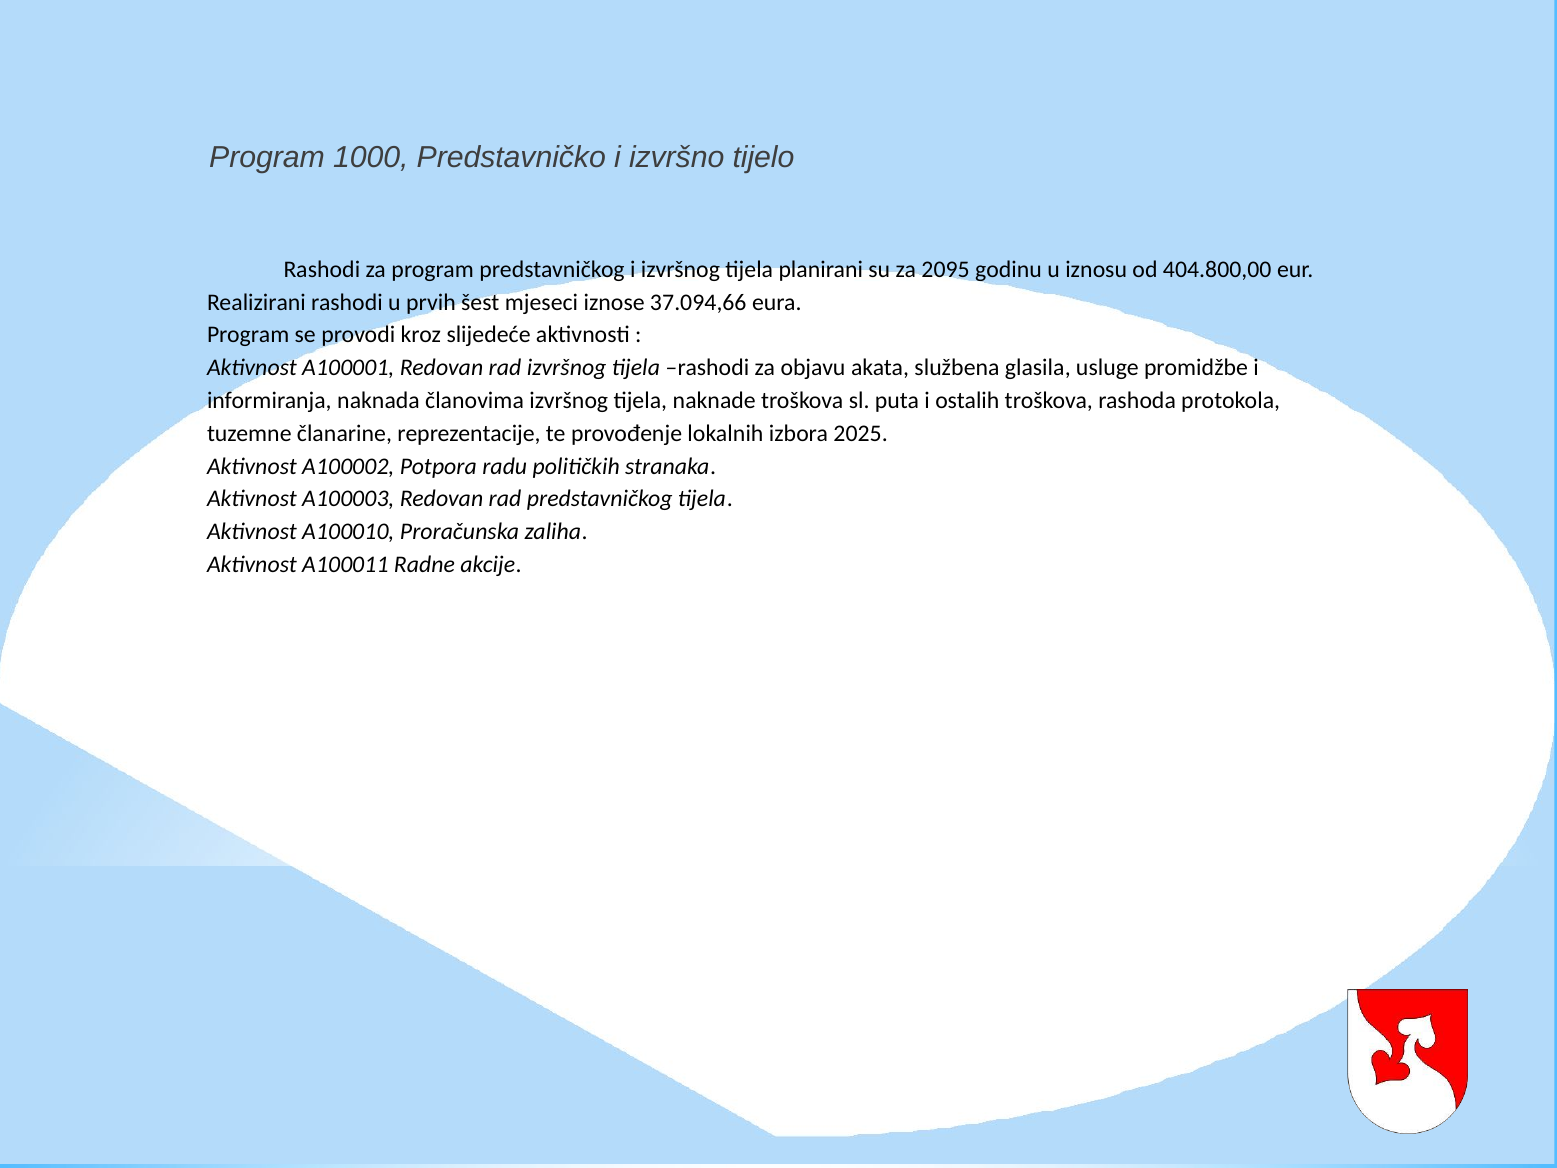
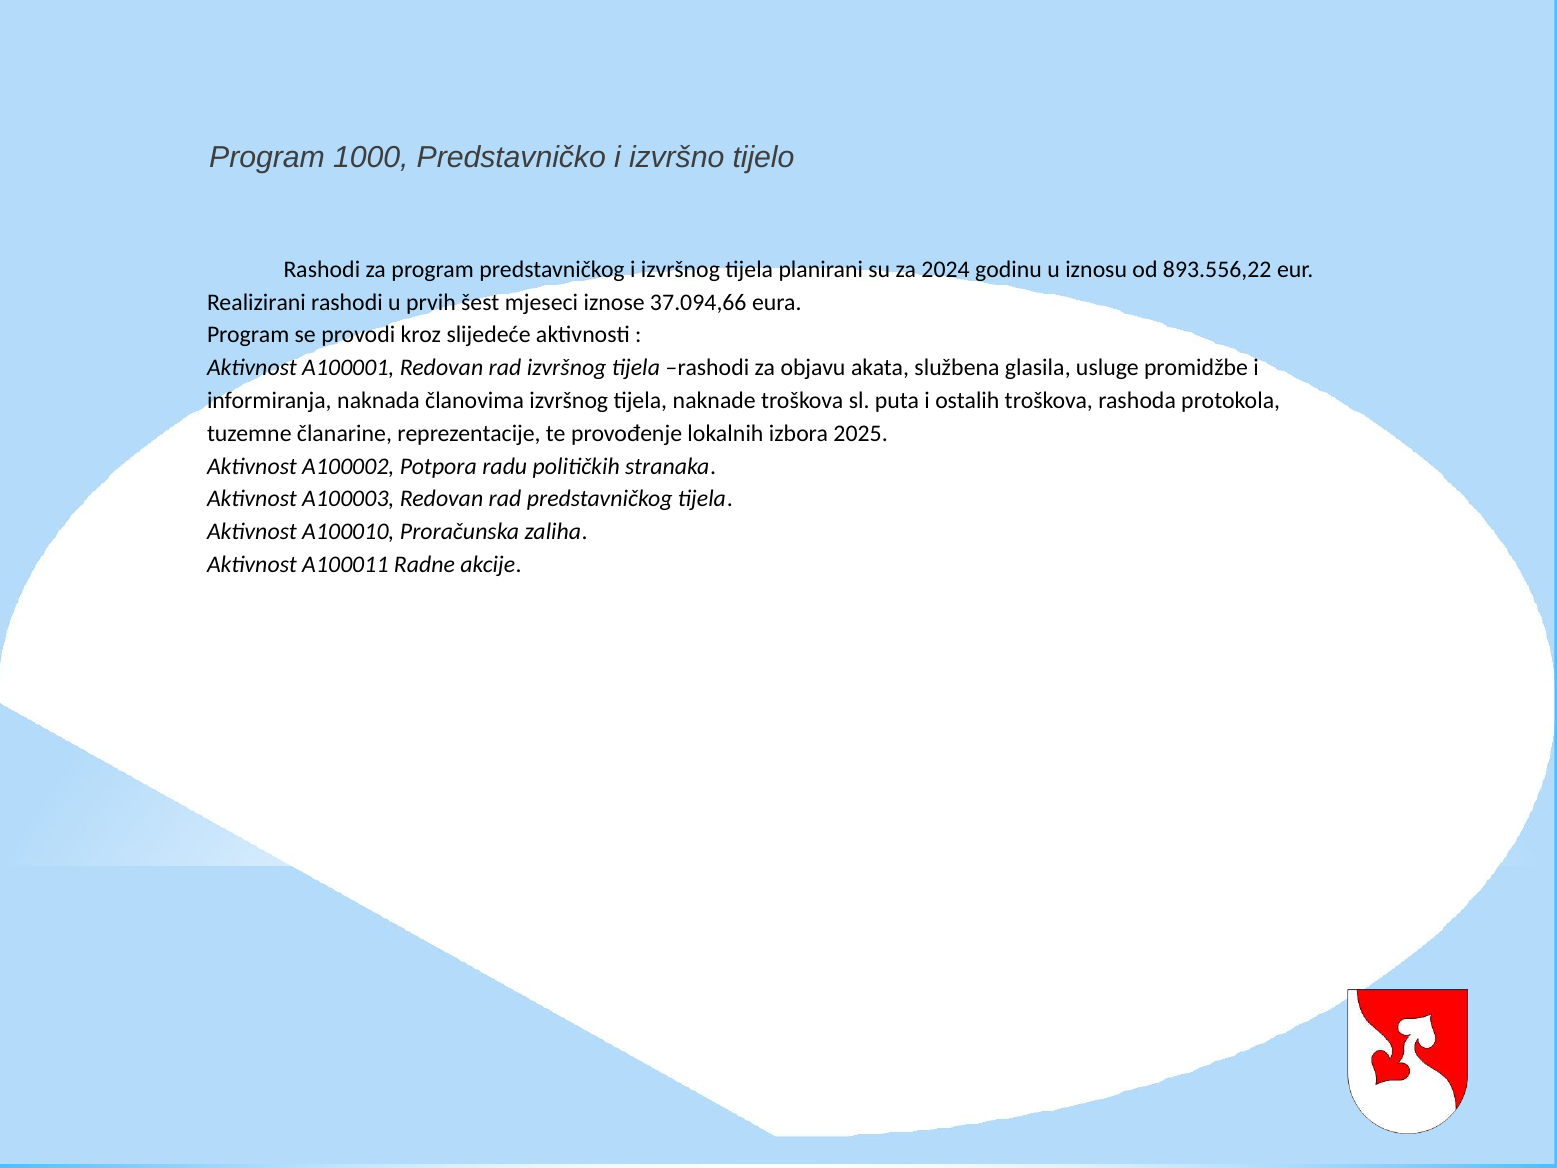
2095: 2095 -> 2024 (946, 269)
404.800,00: 404.800,00 -> 893.556,22 (1217, 269)
